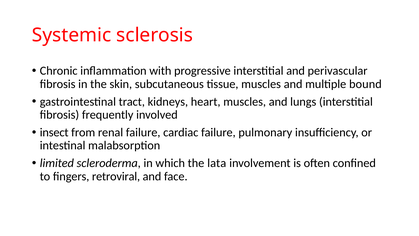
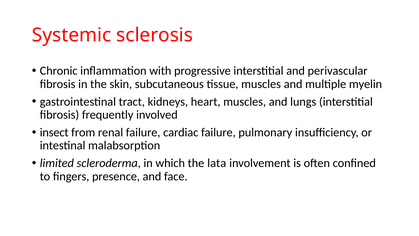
bound: bound -> myelin (366, 84)
retroviral: retroviral -> presence (116, 176)
